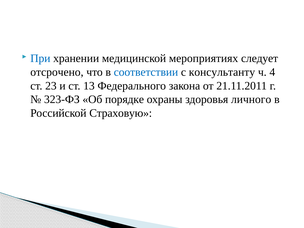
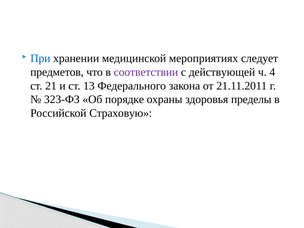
отсрочено: отсрочено -> предметов (57, 72)
соответствии colour: blue -> purple (146, 72)
консультанту: консультанту -> действующей (222, 72)
23: 23 -> 21 (51, 86)
личного: личного -> пределы (251, 99)
